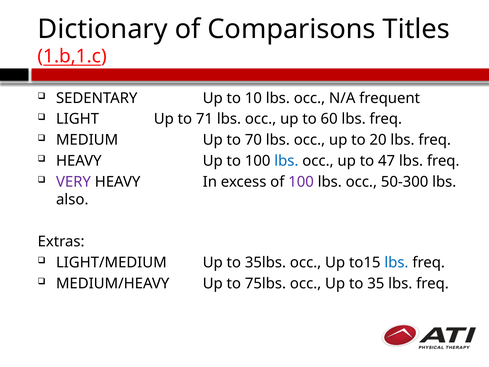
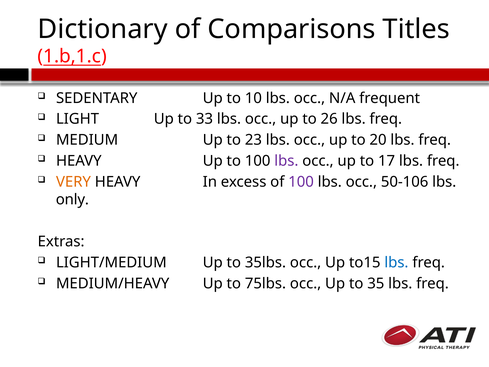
71: 71 -> 33 (205, 119)
60: 60 -> 26 (329, 119)
70: 70 -> 23 (253, 140)
lbs colour: blue -> purple (286, 161)
47: 47 -> 17 (387, 161)
VERY colour: purple -> orange (73, 182)
50-300: 50-300 -> 50-106 (405, 182)
also: also -> only (72, 200)
